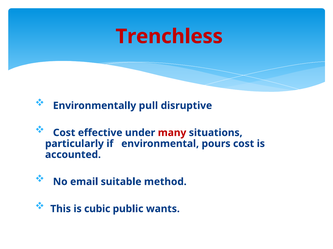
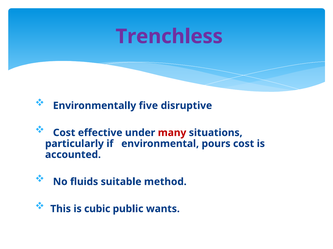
Trenchless colour: red -> purple (169, 37)
pull: pull -> five (148, 106)
email: email -> fluids (84, 182)
